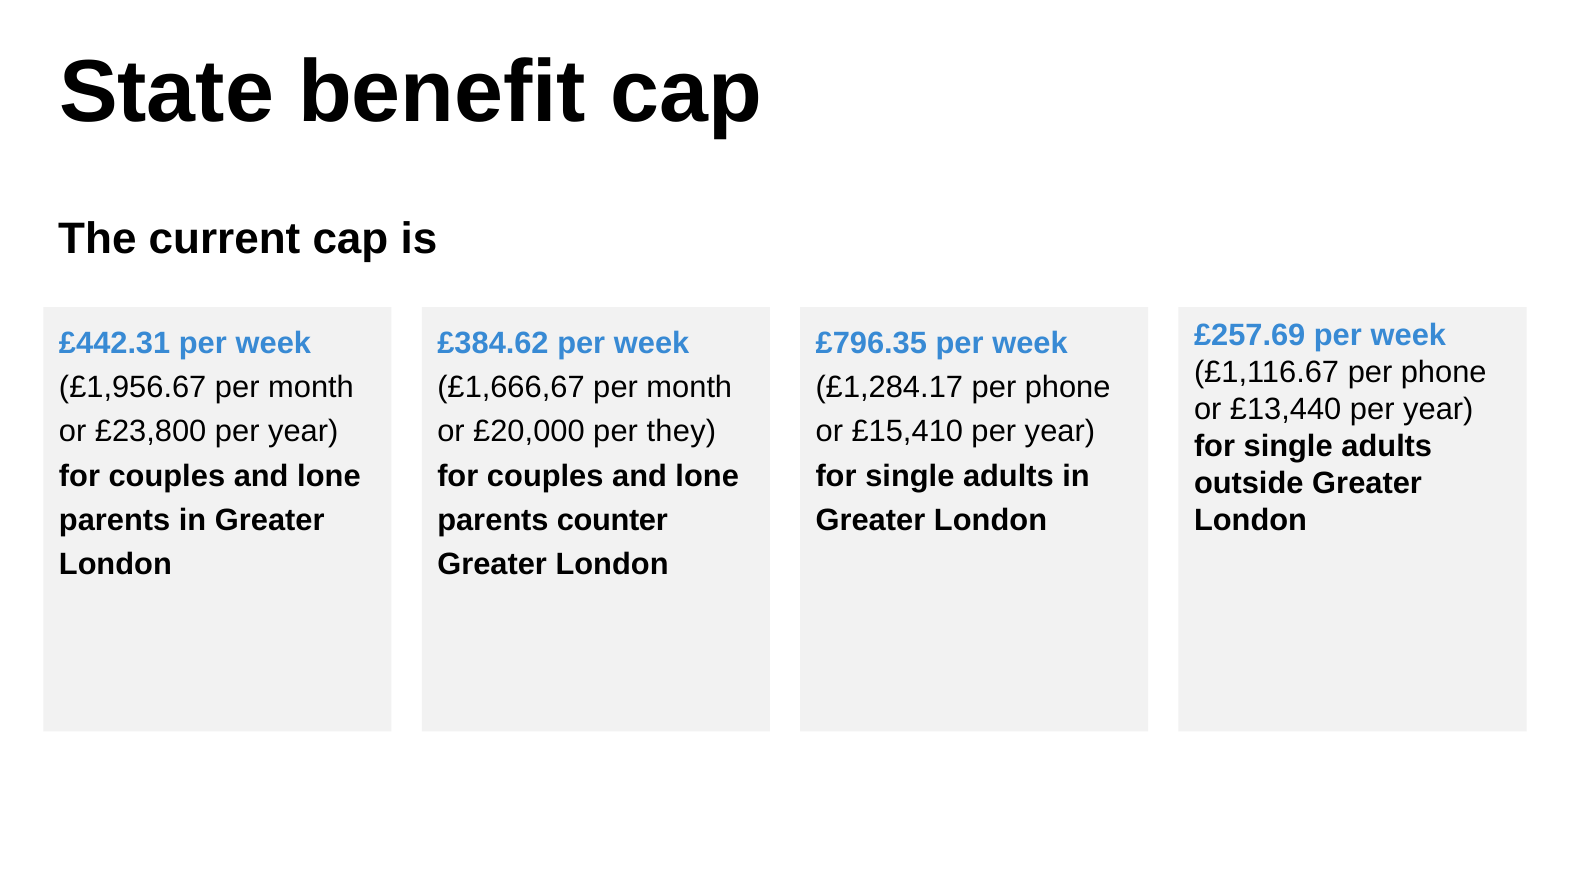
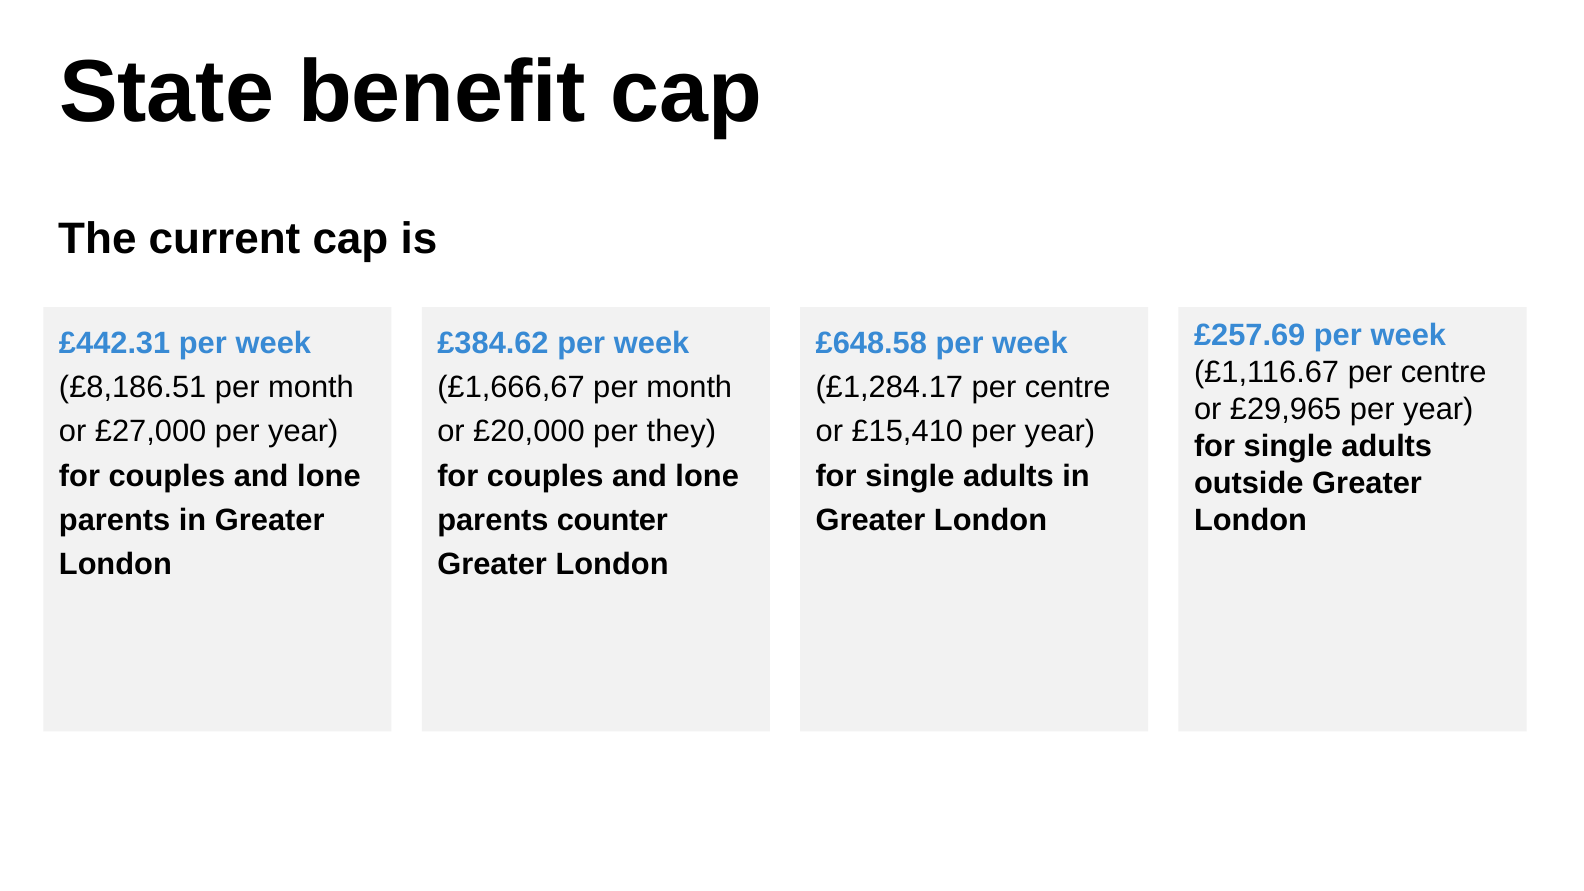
£796.35: £796.35 -> £648.58 (871, 343)
£1,116.67 per phone: phone -> centre (1444, 373)
£1,956.67: £1,956.67 -> £8,186.51 (133, 387)
£1,284.17 per phone: phone -> centre (1068, 387)
£13,440: £13,440 -> £29,965 (1286, 410)
£23,800: £23,800 -> £27,000 (151, 432)
